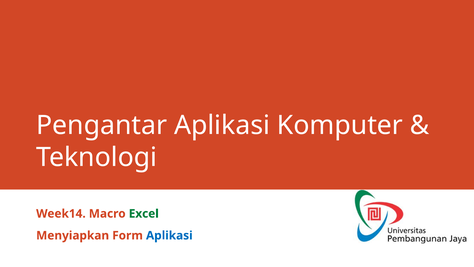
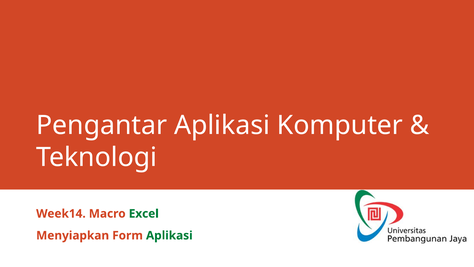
Aplikasi colour: blue -> green (169, 235)
